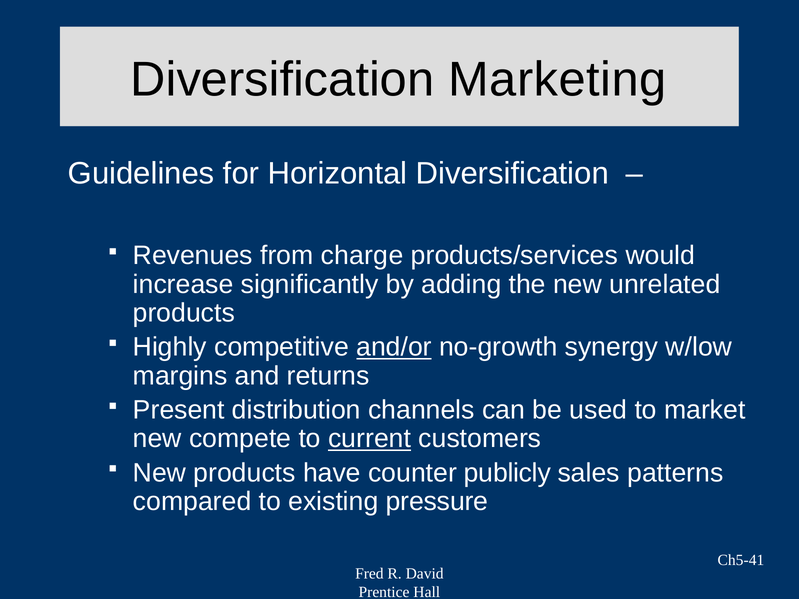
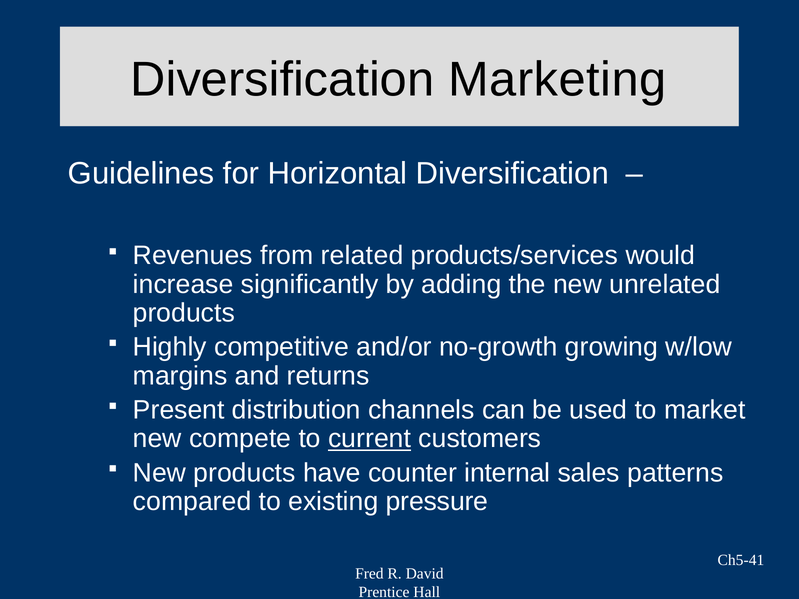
charge: charge -> related (362, 256)
and/or underline: present -> none (394, 347)
synergy: synergy -> growing (611, 347)
publicly: publicly -> internal (507, 473)
